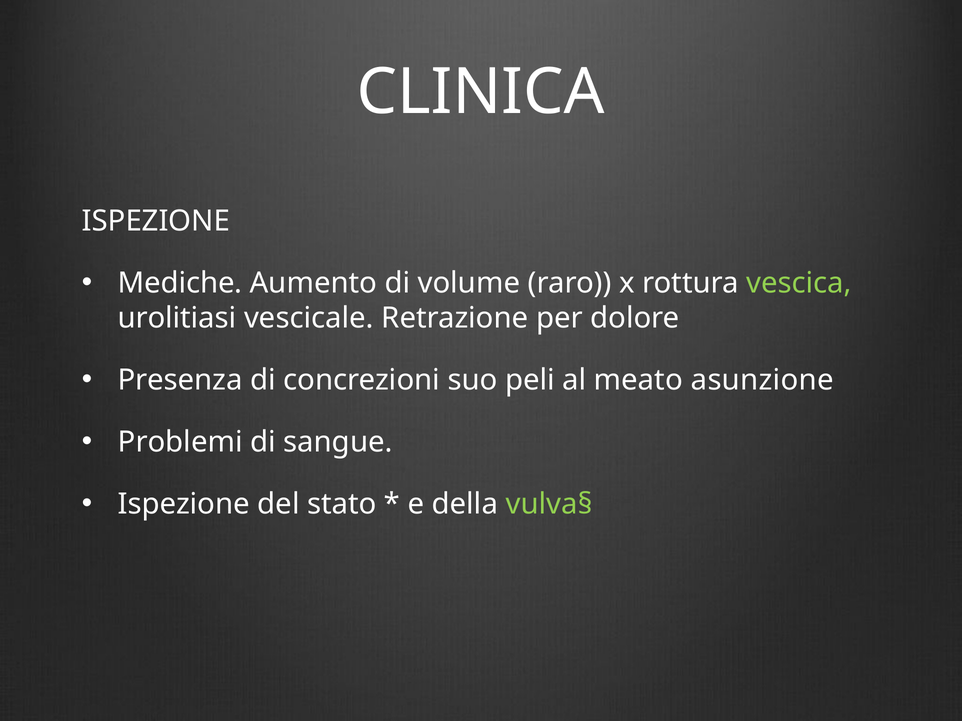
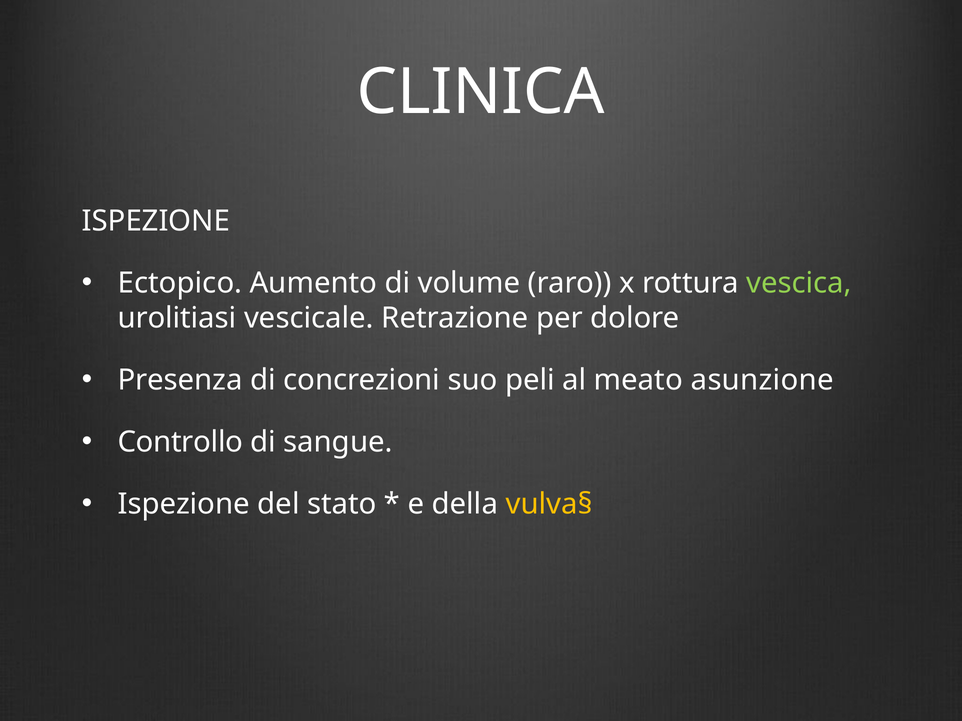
Mediche: Mediche -> Ectopico (180, 283)
Problemi: Problemi -> Controllo (180, 442)
vulva§ colour: light green -> yellow (549, 504)
